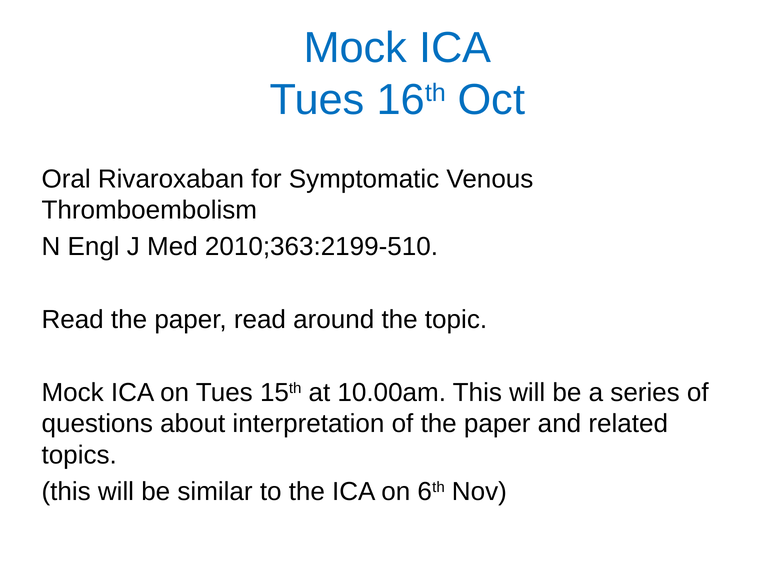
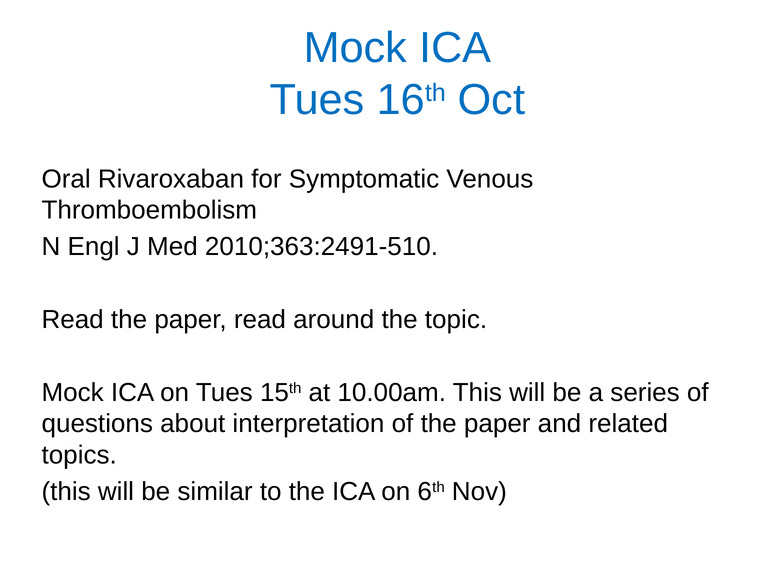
2010;363:2199-510: 2010;363:2199-510 -> 2010;363:2491-510 (321, 247)
